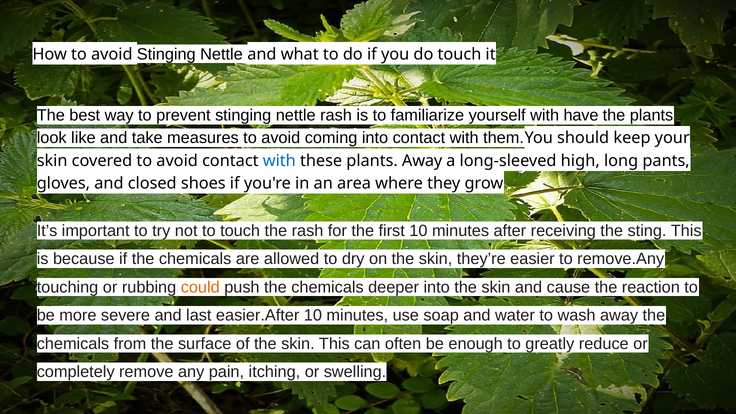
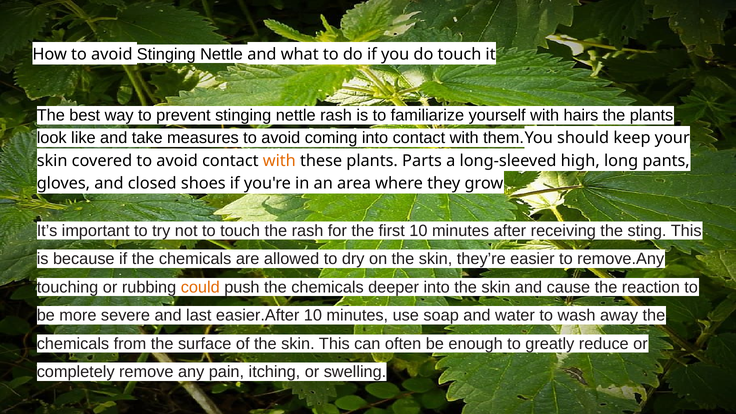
have: have -> hairs (581, 116)
with colour: blue -> orange (279, 161)
plants Away: Away -> Parts (422, 161)
